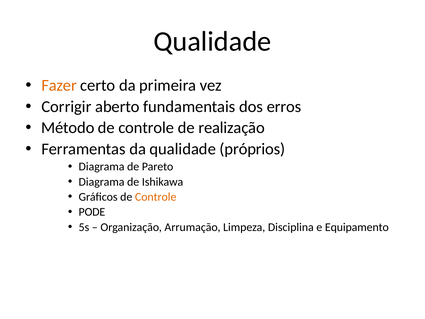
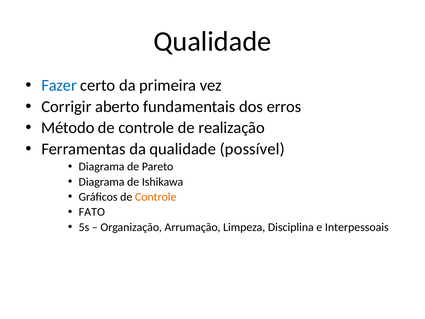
Fazer colour: orange -> blue (59, 85)
próprios: próprios -> possível (252, 149)
PODE: PODE -> FATO (92, 212)
Equipamento: Equipamento -> Interpessoais (357, 227)
